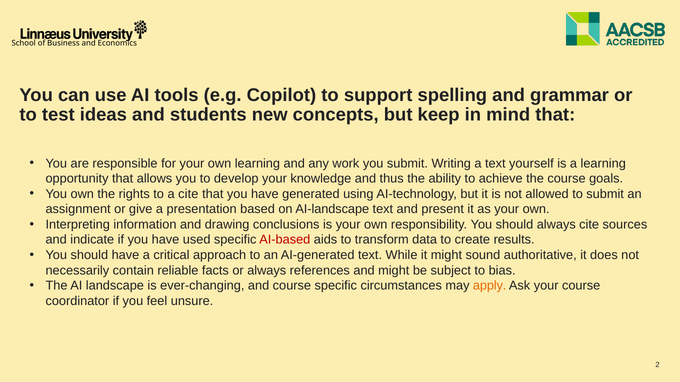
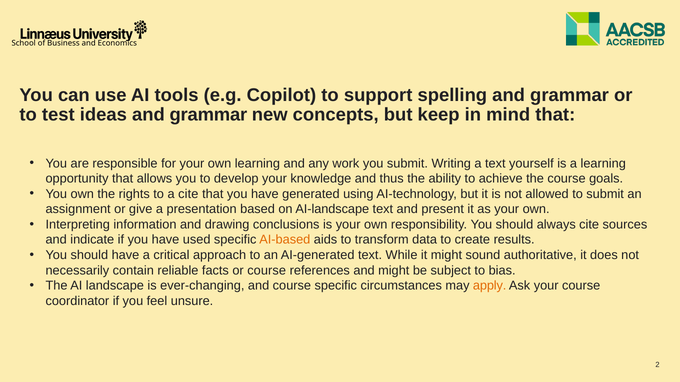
ideas and students: students -> grammar (208, 115)
AI-based colour: red -> orange (285, 240)
or always: always -> course (267, 271)
